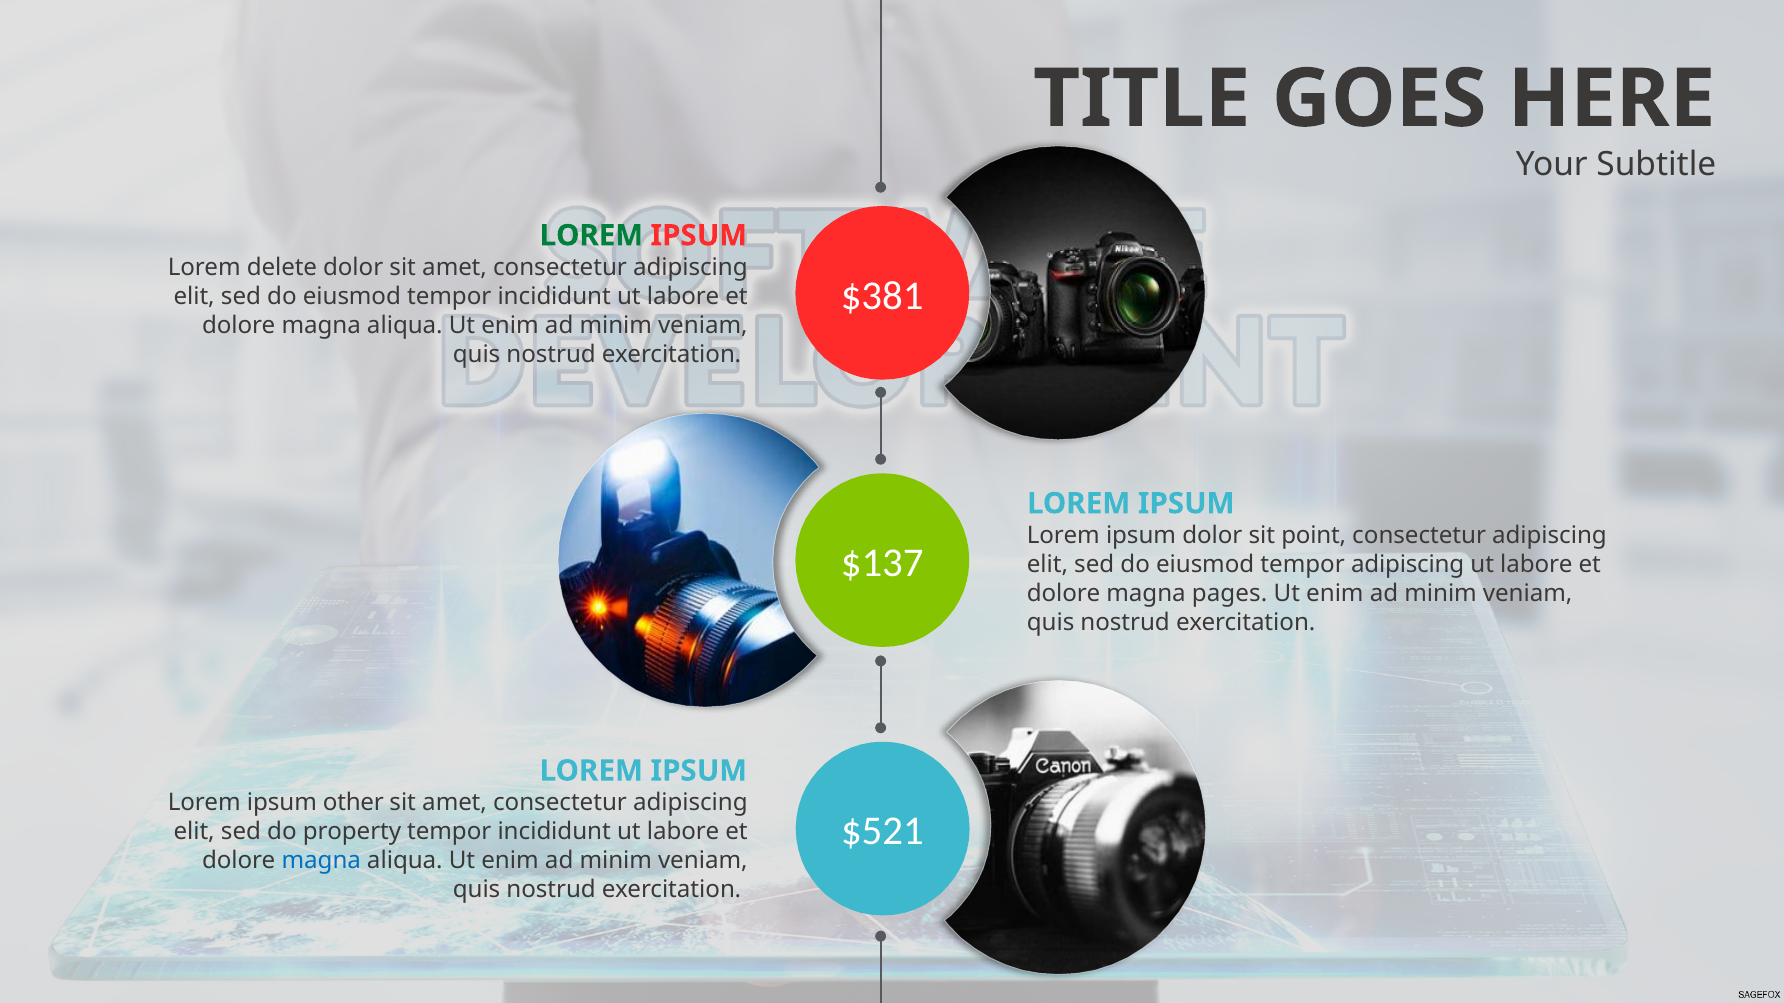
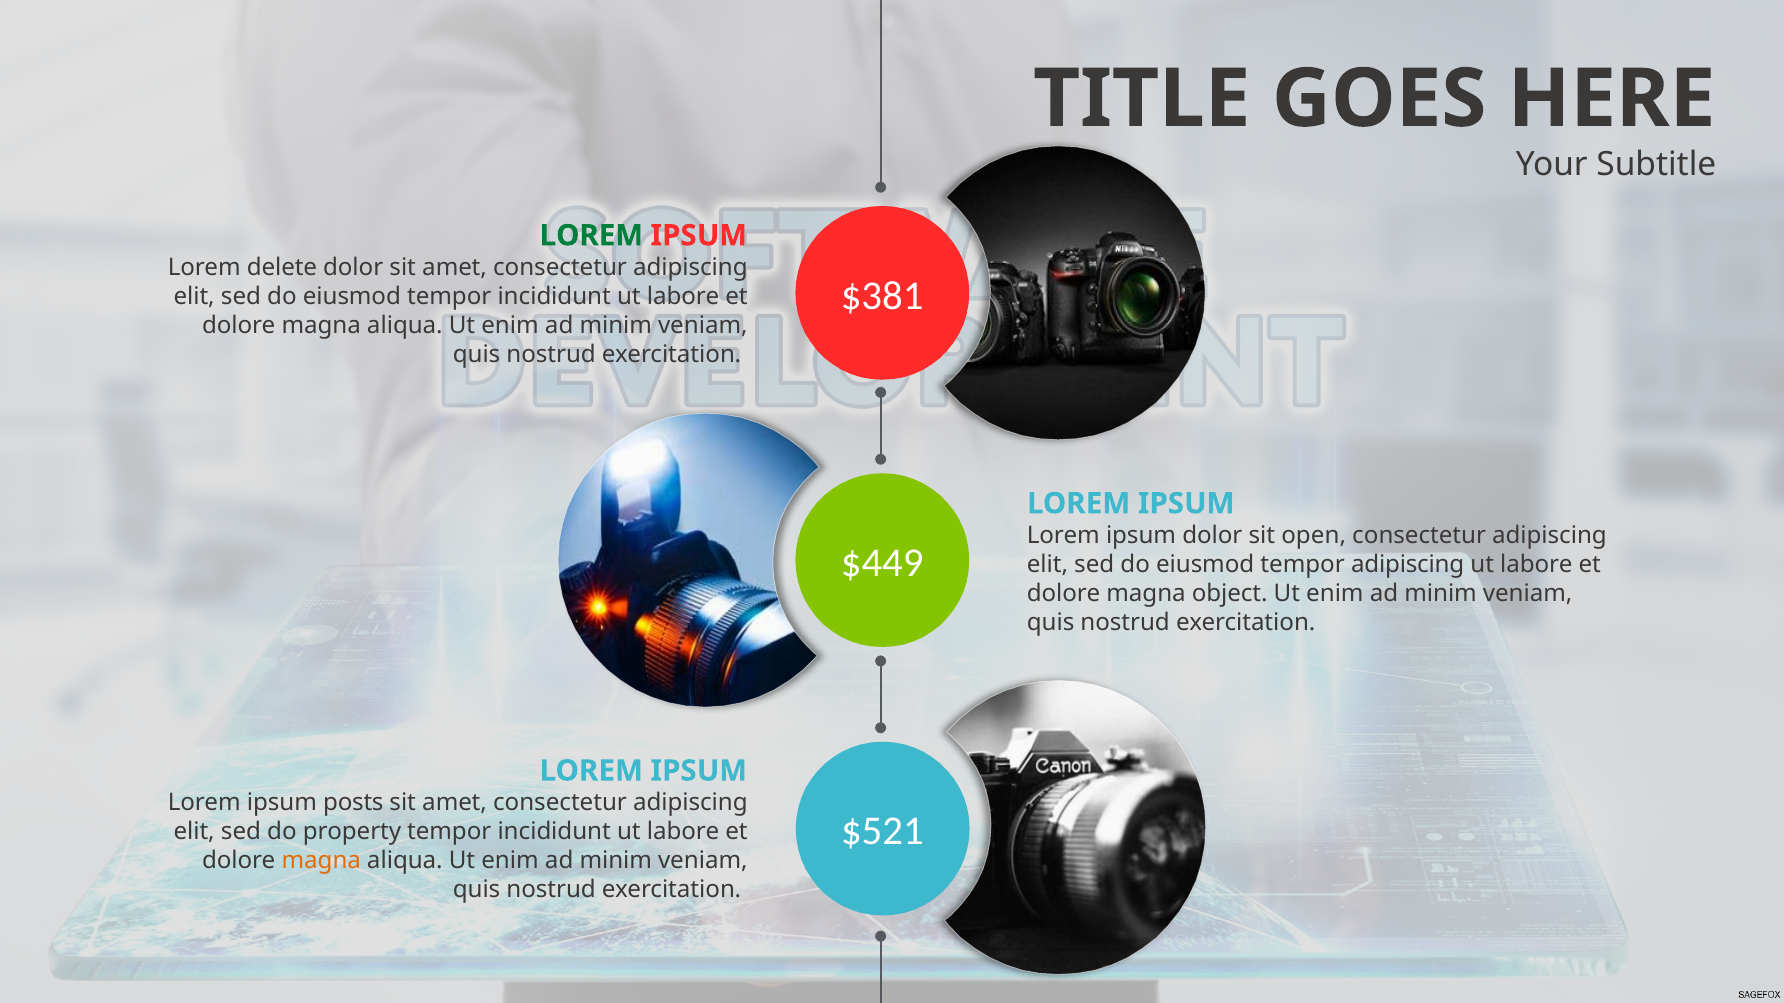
point: point -> open (1314, 536)
$137: $137 -> $449 (882, 563)
pages: pages -> object (1230, 594)
other: other -> posts (353, 803)
magna colour: blue -> orange (321, 861)
